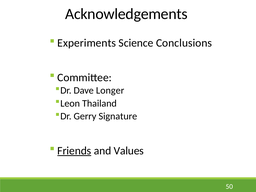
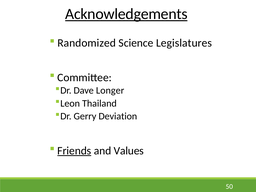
Acknowledgements underline: none -> present (126, 14)
Experiments: Experiments -> Randomized (87, 43)
Conclusions: Conclusions -> Legislatures (184, 43)
Signature: Signature -> Deviation (118, 116)
